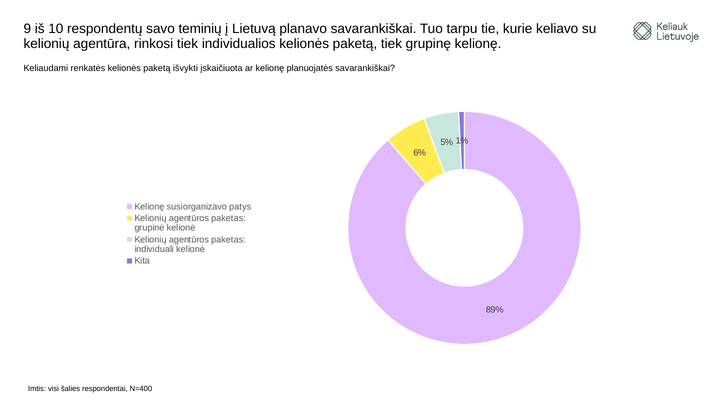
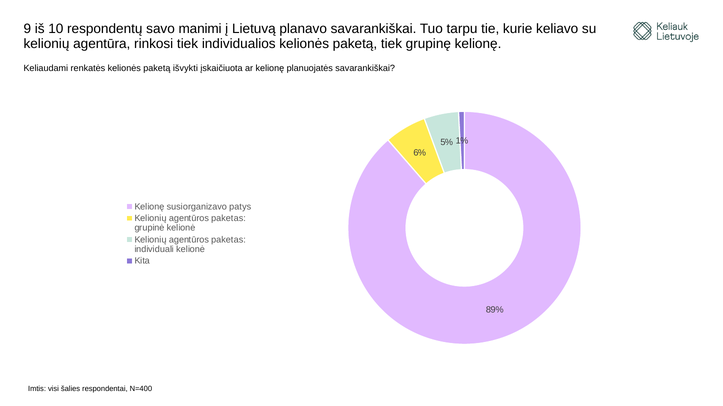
teminių: teminių -> manimi (200, 29)
